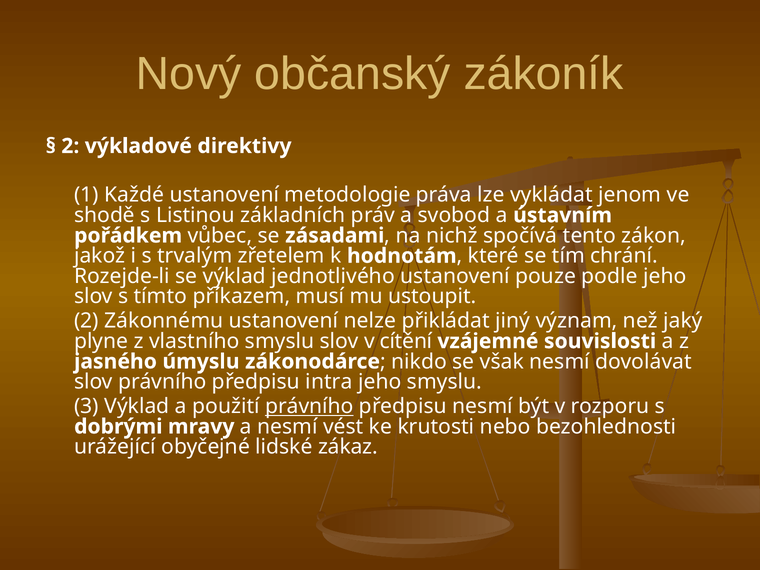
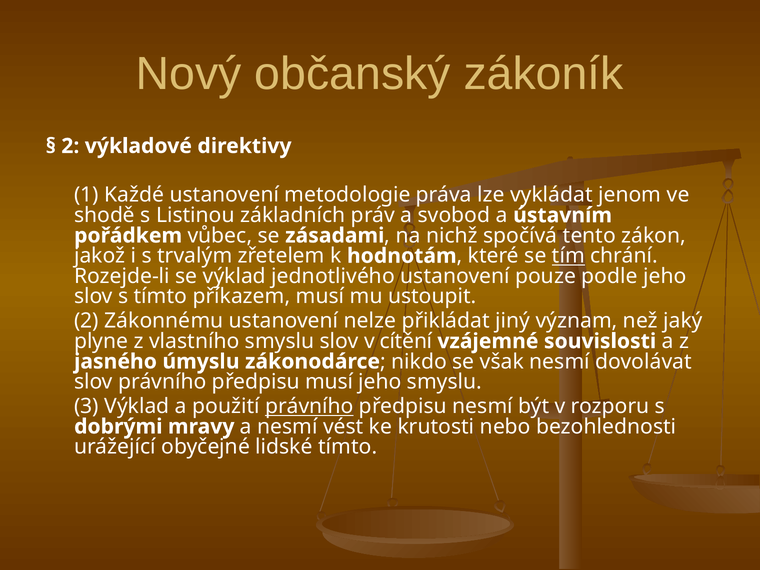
tím underline: none -> present (568, 256)
předpisu intra: intra -> musí (329, 382)
lidské zákaz: zákaz -> tímto (348, 447)
